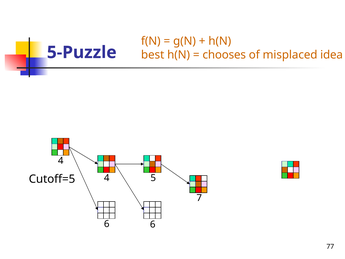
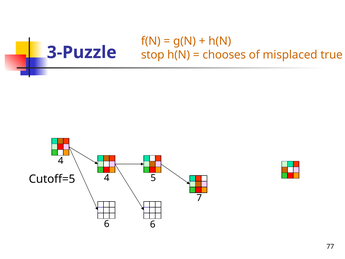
5-Puzzle: 5-Puzzle -> 3-Puzzle (82, 52)
best: best -> stop (153, 55)
idea: idea -> true (332, 55)
